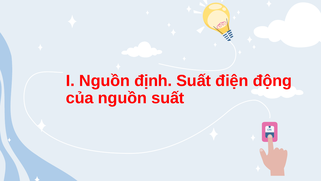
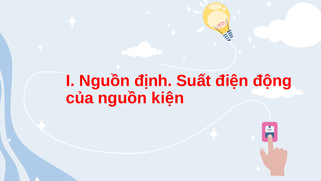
nguồn suất: suất -> kiện (168, 98)
